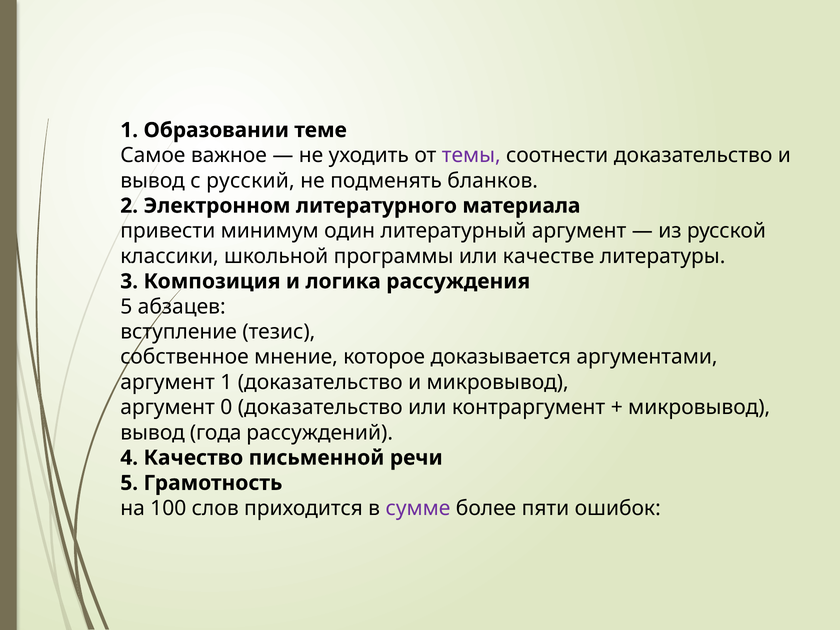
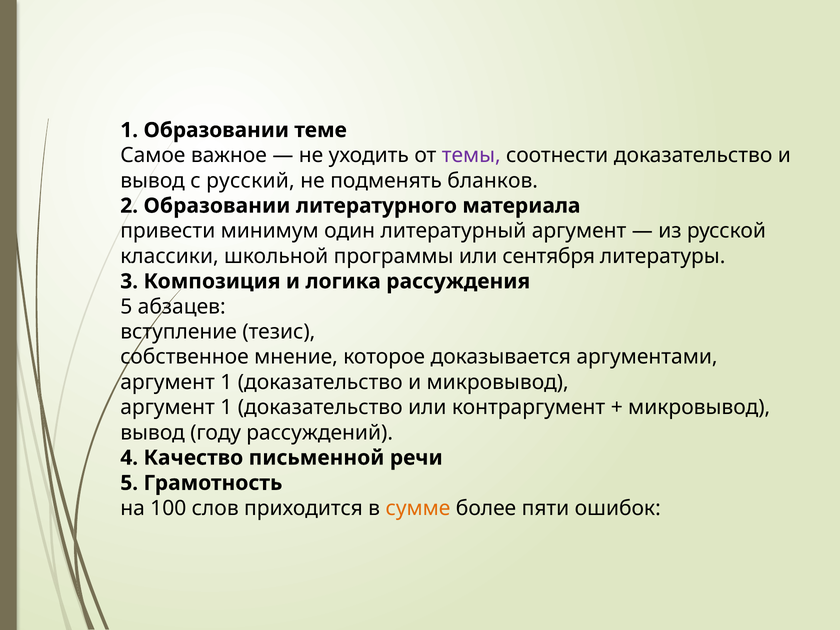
2 Электронном: Электронном -> Образовании (217, 206)
качестве: качестве -> сентября (549, 256)
0: 0 -> 1 (226, 407)
года: года -> году (216, 433)
сумме colour: purple -> orange (418, 508)
